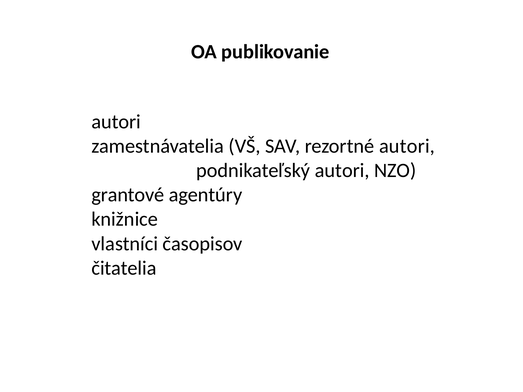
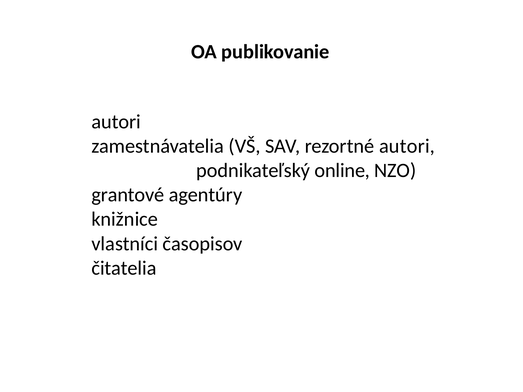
podnikateľský autori: autori -> online (342, 171)
